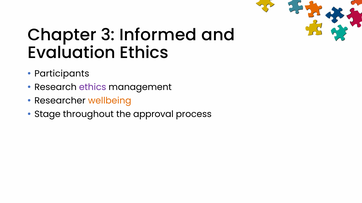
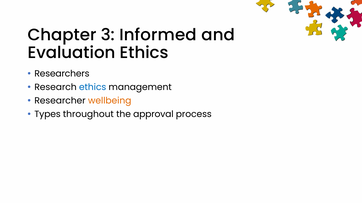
Participants: Participants -> Researchers (62, 74)
ethics colour: purple -> blue (93, 88)
Stage: Stage -> Types (47, 115)
